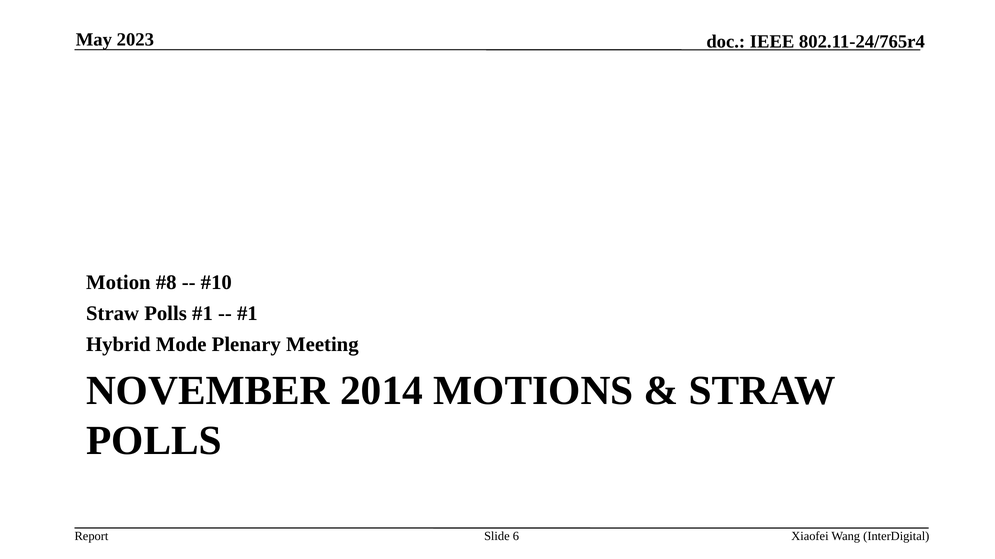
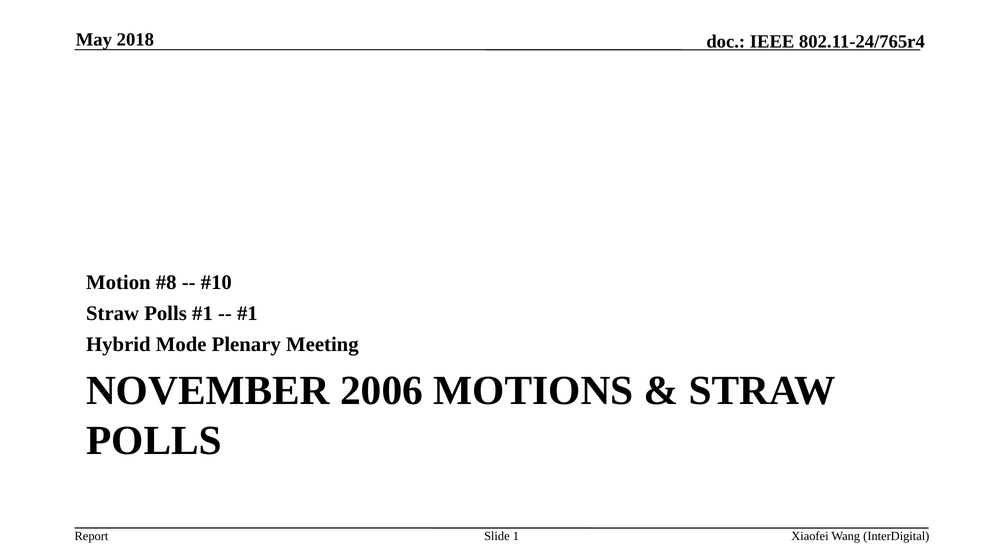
2023: 2023 -> 2018 (135, 40)
2014: 2014 -> 2006 (382, 391)
6: 6 -> 1 (516, 537)
